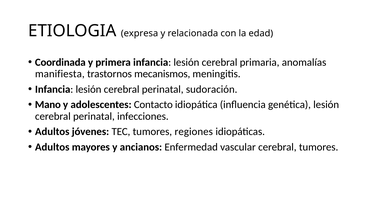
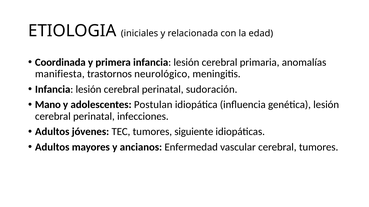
expresa: expresa -> iniciales (140, 34)
mecanismos: mecanismos -> neurológico (162, 74)
Contacto: Contacto -> Postulan (153, 105)
regiones: regiones -> siguiente (194, 132)
